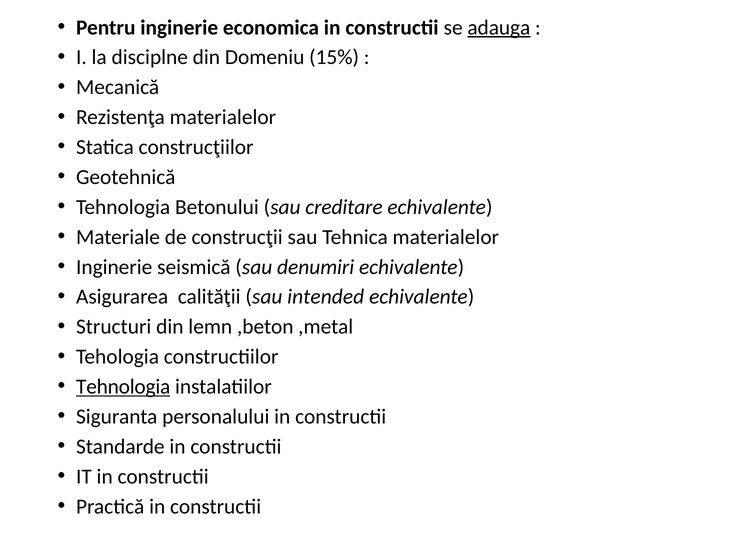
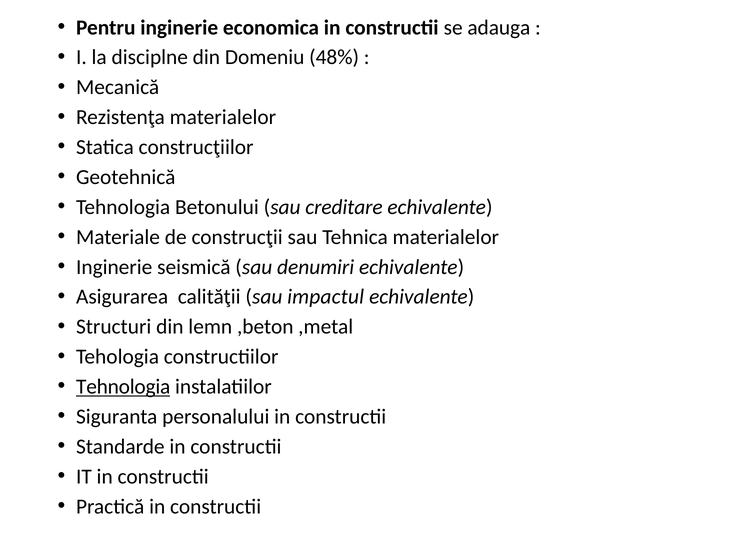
adauga underline: present -> none (499, 27)
15%: 15% -> 48% (334, 57)
intended: intended -> impactul (326, 297)
